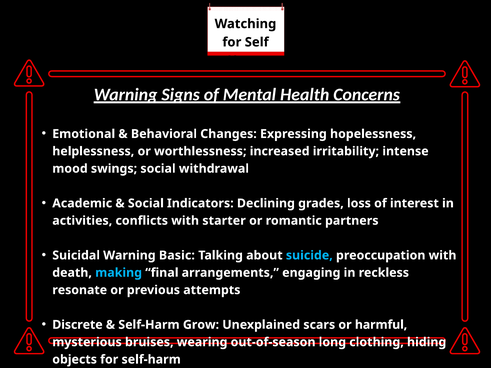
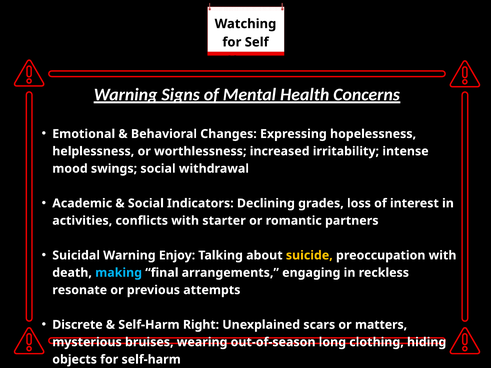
Basic: Basic -> Enjoy (177, 256)
suicide colour: light blue -> yellow (309, 256)
Grow: Grow -> Right (201, 325)
harmful: harmful -> matters (381, 325)
